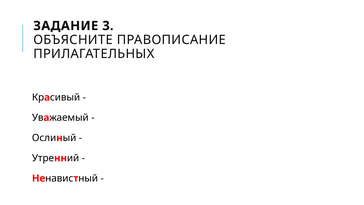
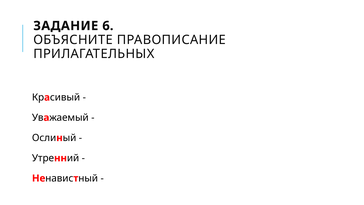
3: 3 -> 6 (108, 26)
